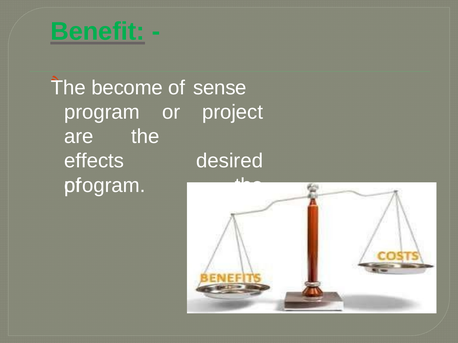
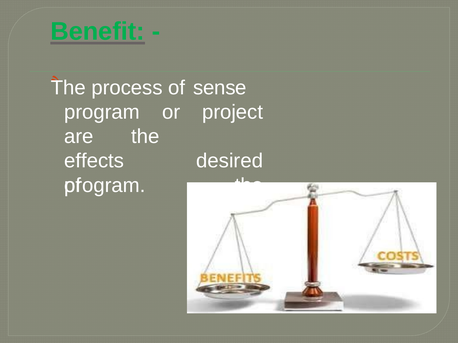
become: become -> process (127, 88)
